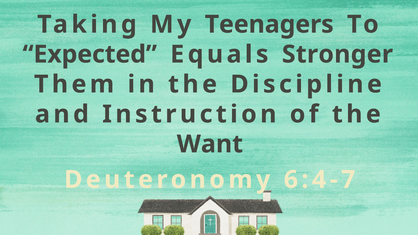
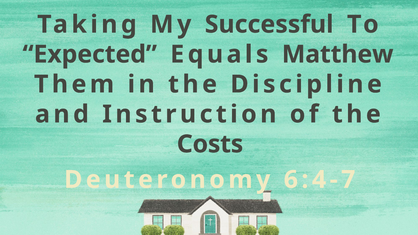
Teenagers: Teenagers -> Successful (269, 24)
Stronger: Stronger -> Matthew (338, 54)
Want: Want -> Costs (210, 144)
